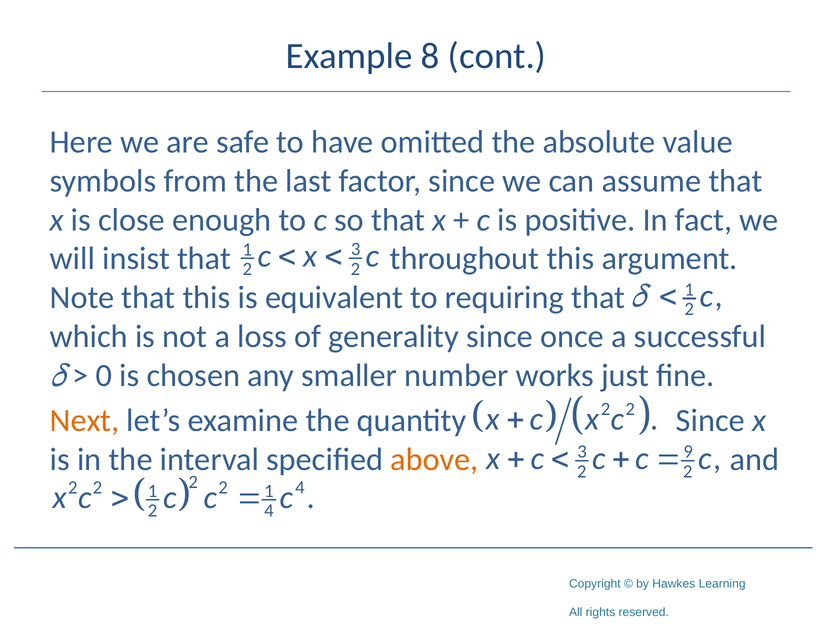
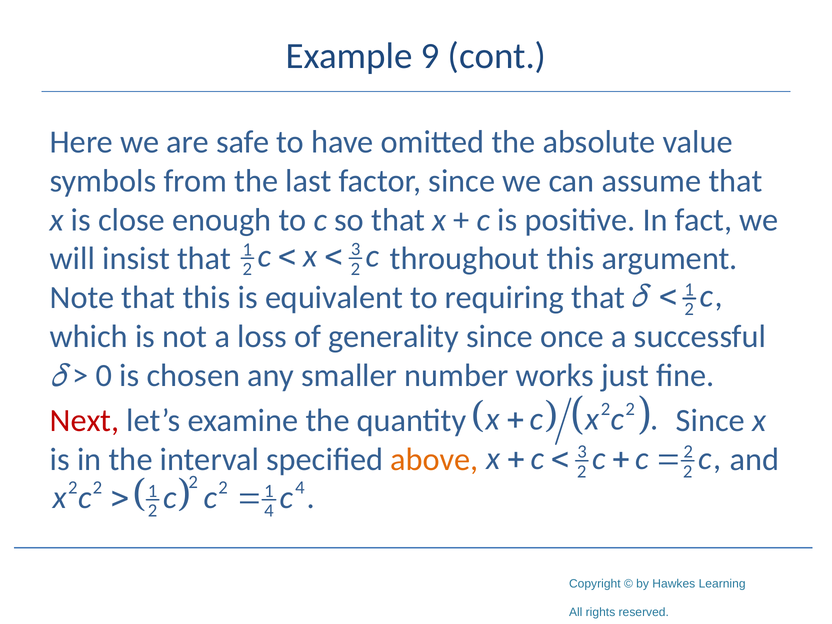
8: 8 -> 9 (430, 56)
Next colour: orange -> red (85, 421)
9: 9 -> 2 (688, 452)
